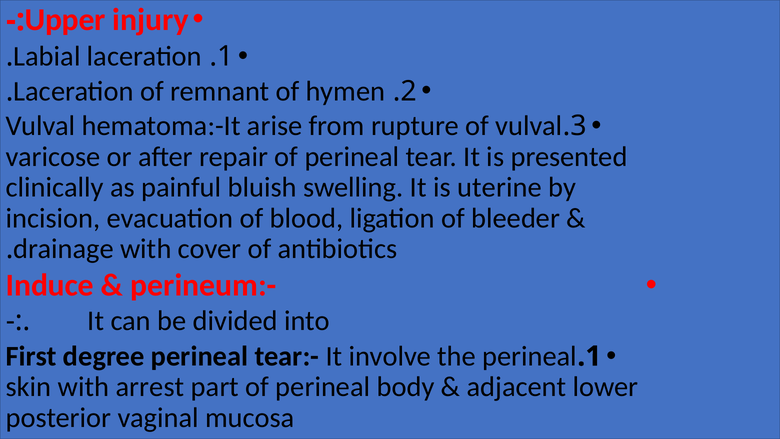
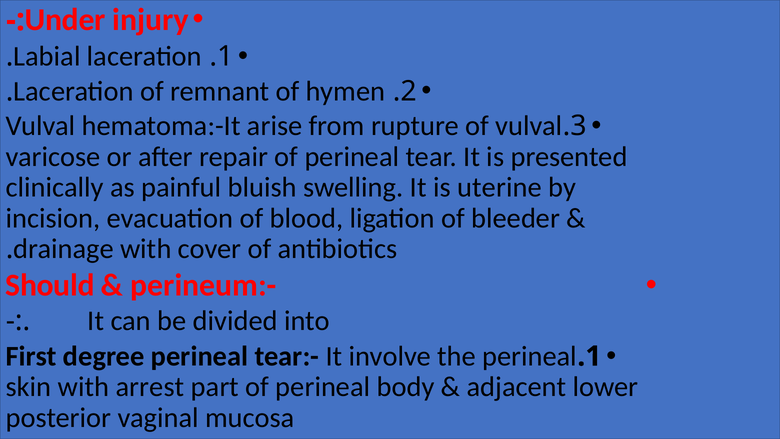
Upper: Upper -> Under (65, 20)
Induce: Induce -> Should (50, 285)
